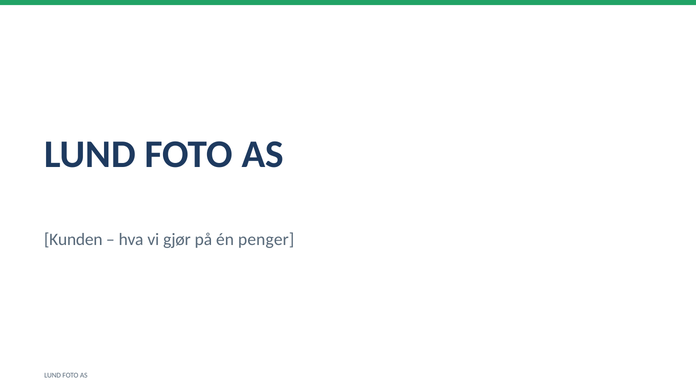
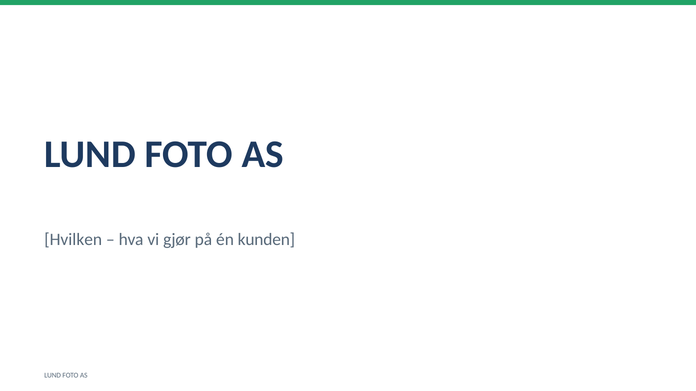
Kunden: Kunden -> Hvilken (73, 240)
penger: penger -> kunden (266, 240)
